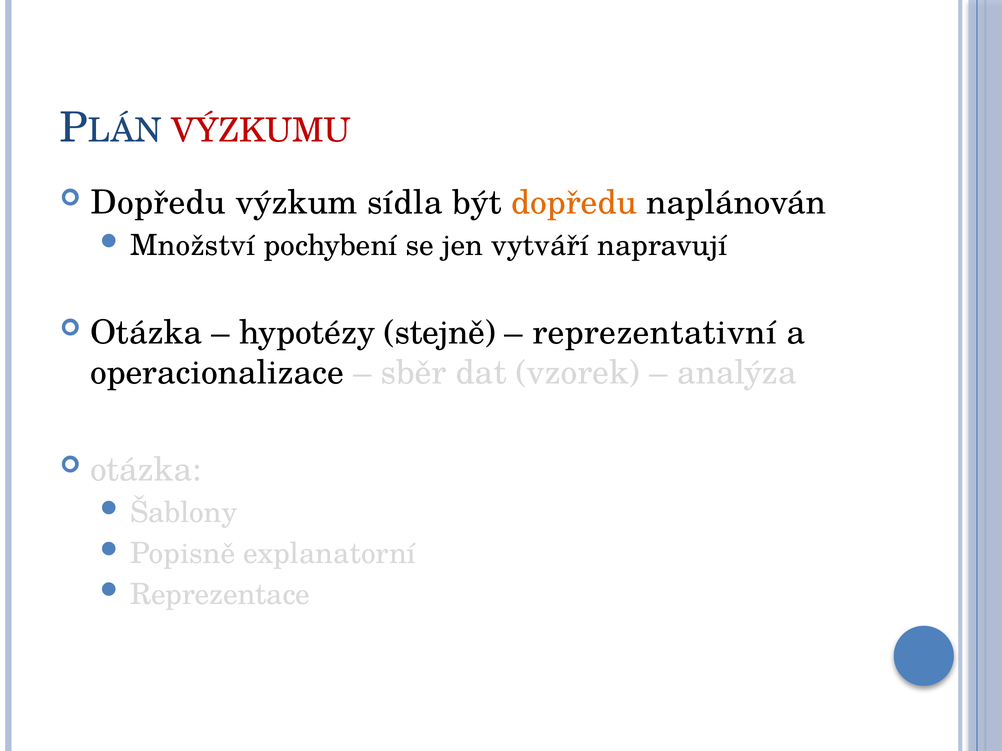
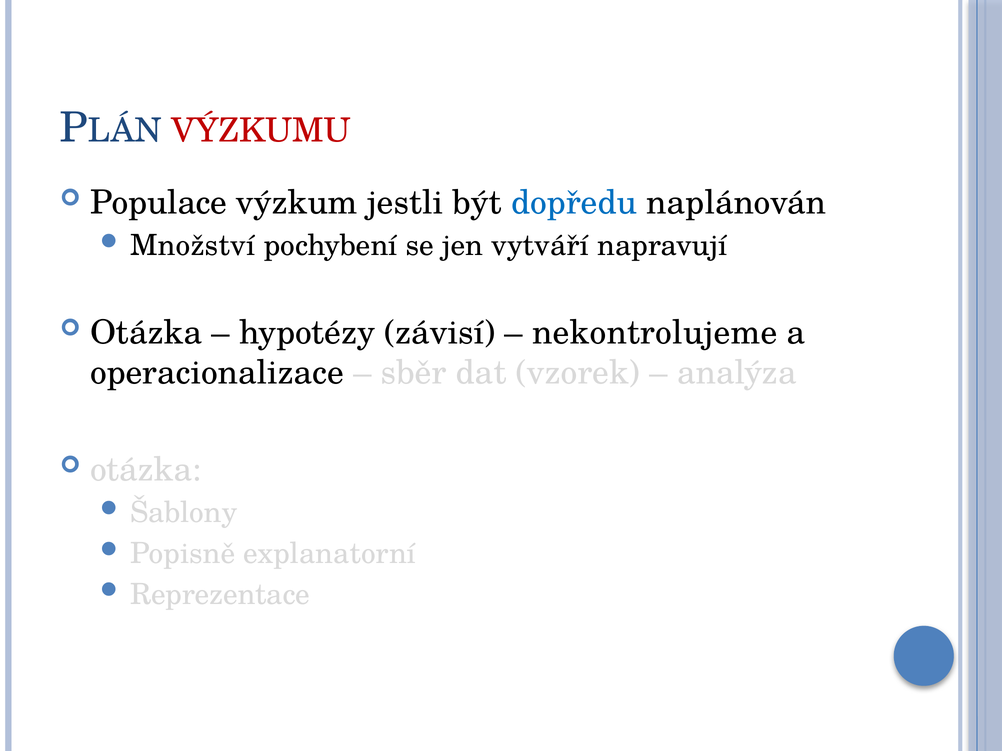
Dopředu: Dopředu -> Populace (159, 203)
sídla: sídla -> jestli (405, 203)
dopředu colour: orange -> blue (574, 203)
stejně: stejně -> závisí (440, 333)
reprezentativní: reprezentativní -> nekontrolujeme (655, 333)
